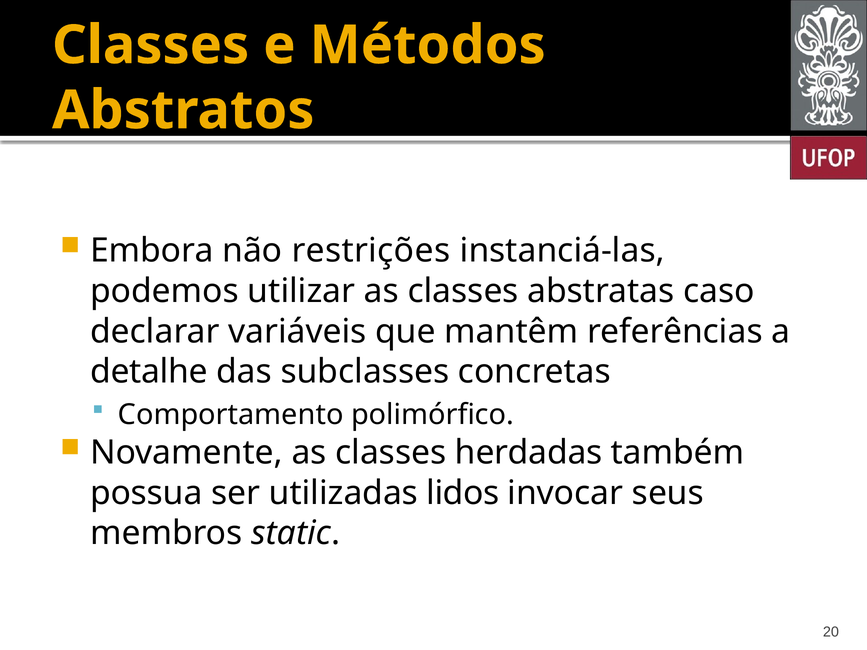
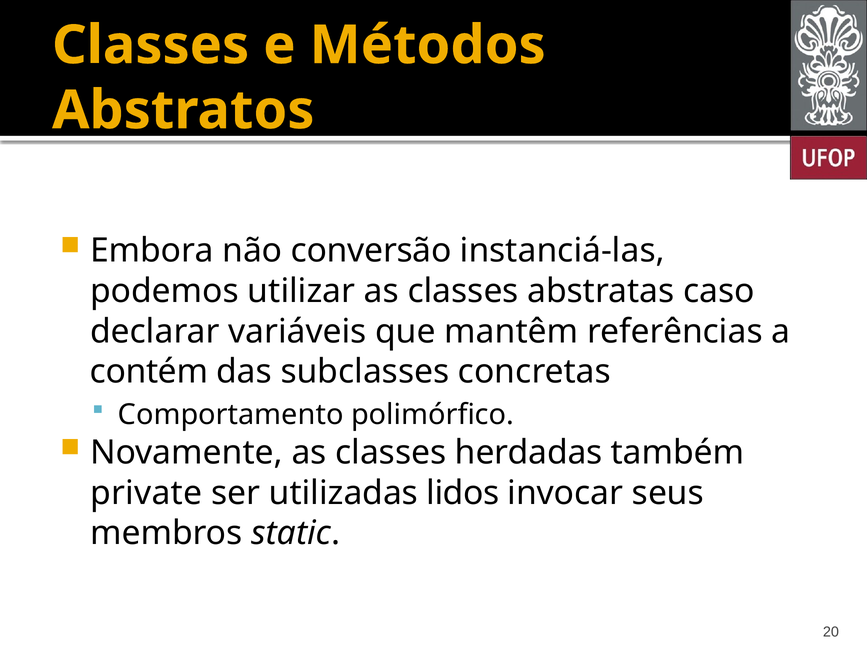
restrições: restrições -> conversão (371, 251)
detalhe: detalhe -> contém (149, 372)
possua: possua -> private (146, 493)
